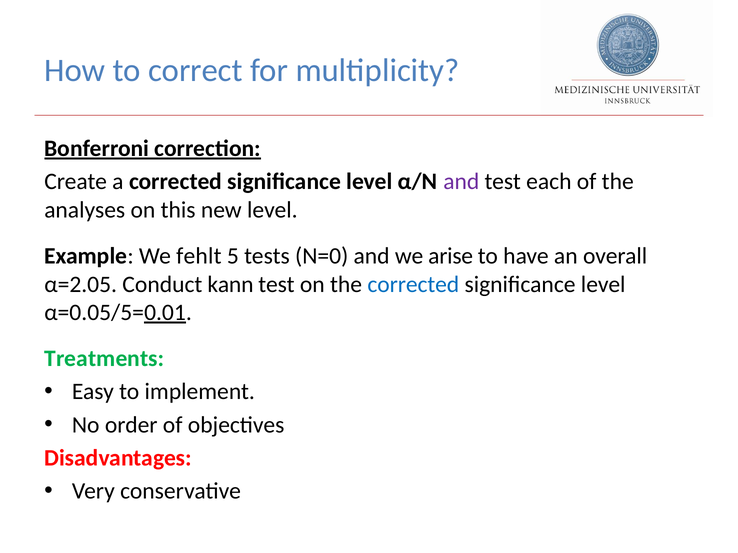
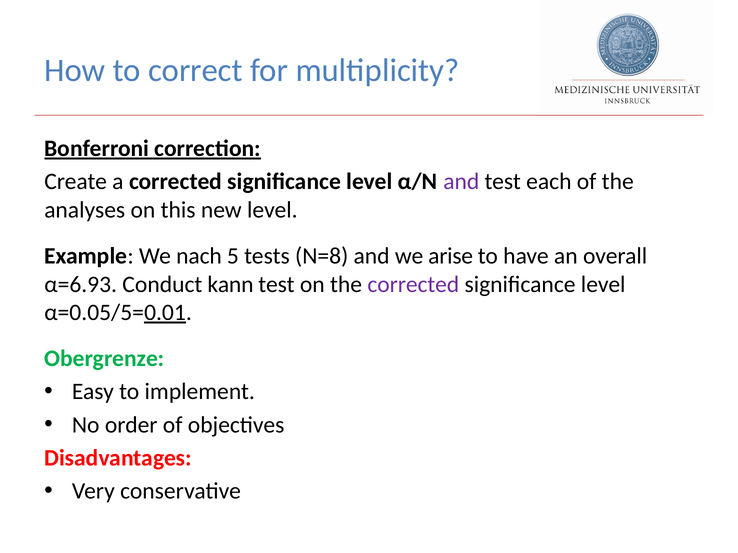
fehlt: fehlt -> nach (199, 256)
N=0: N=0 -> N=8 (322, 256)
α=2.05: α=2.05 -> α=6.93 (81, 284)
corrected colour: blue -> purple (413, 284)
Treatments: Treatments -> Obergrenze (104, 359)
